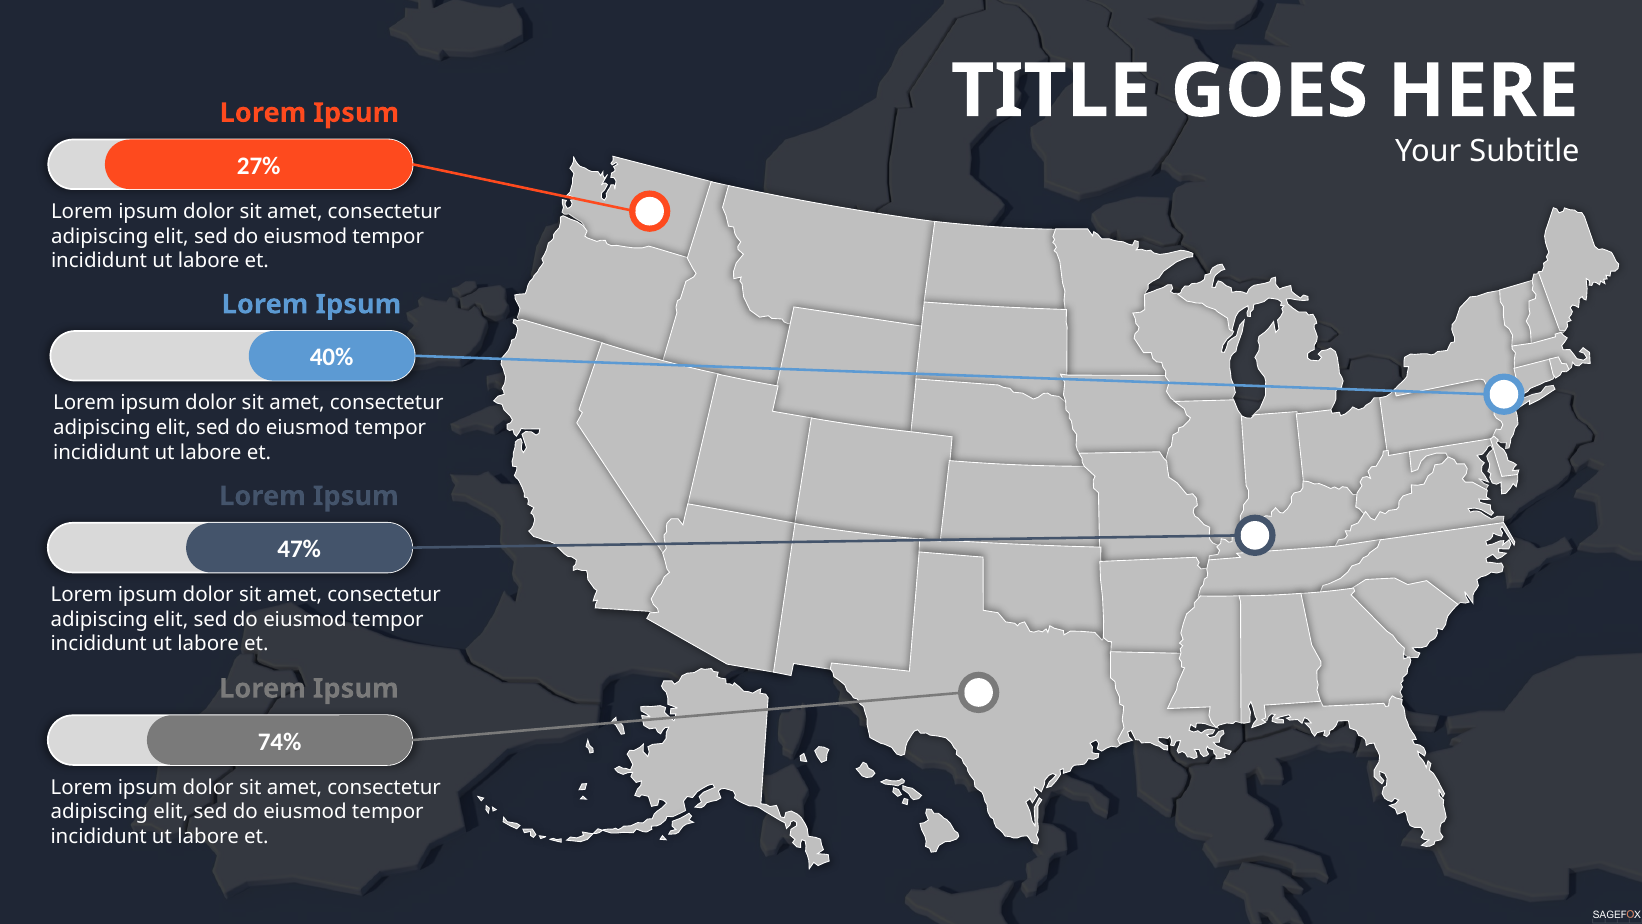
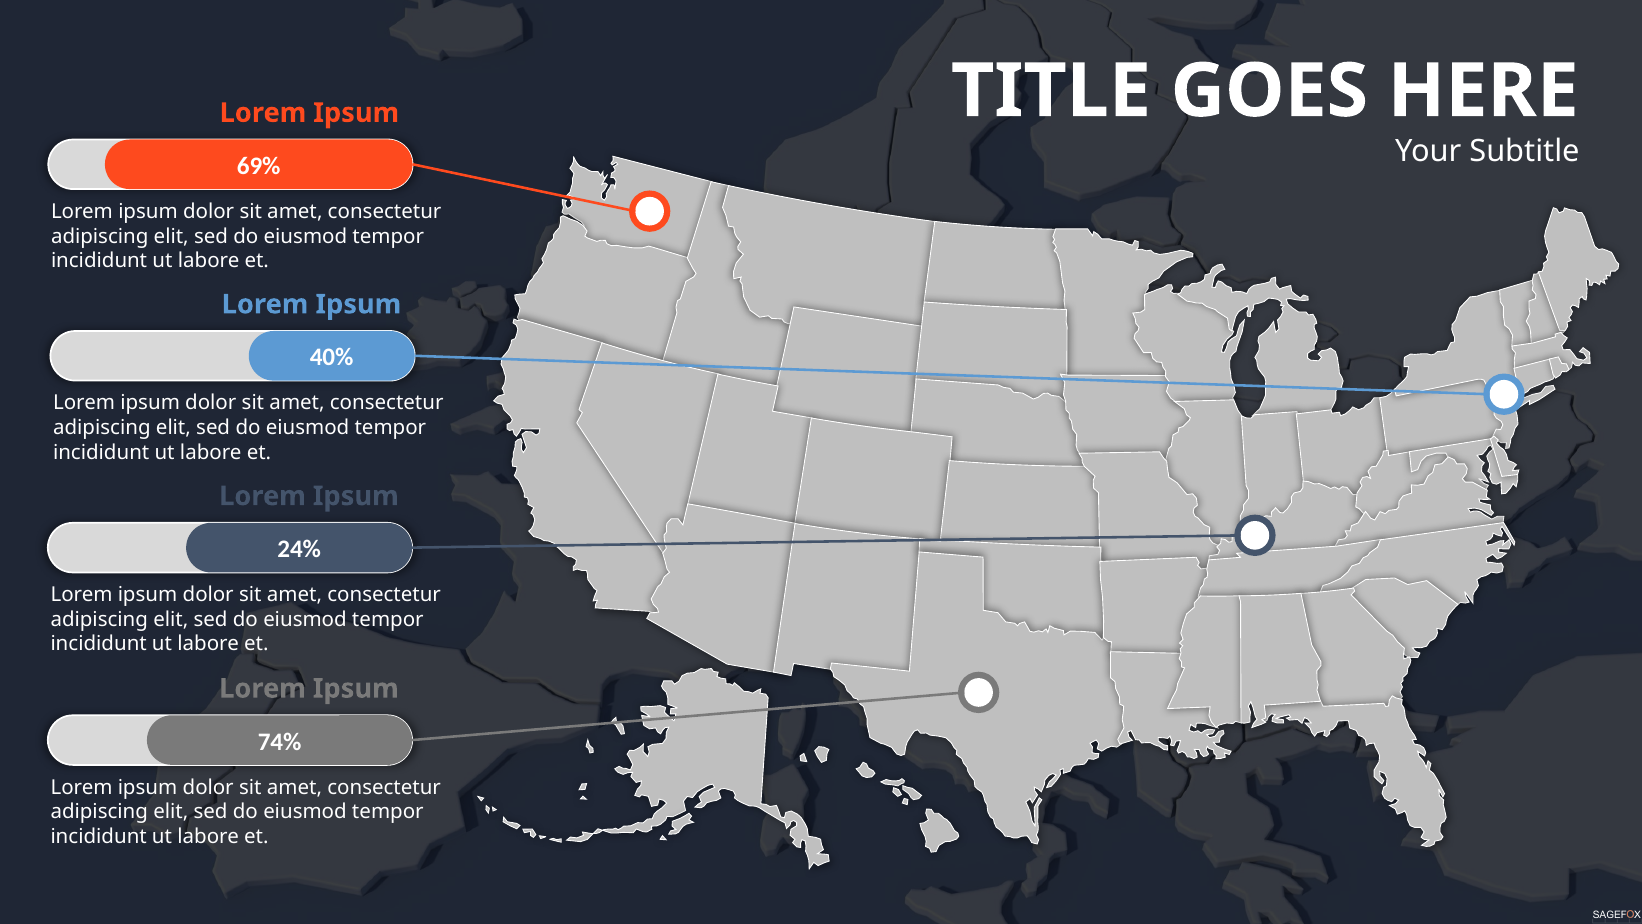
27%: 27% -> 69% (259, 166)
47%: 47% -> 24% (299, 549)
